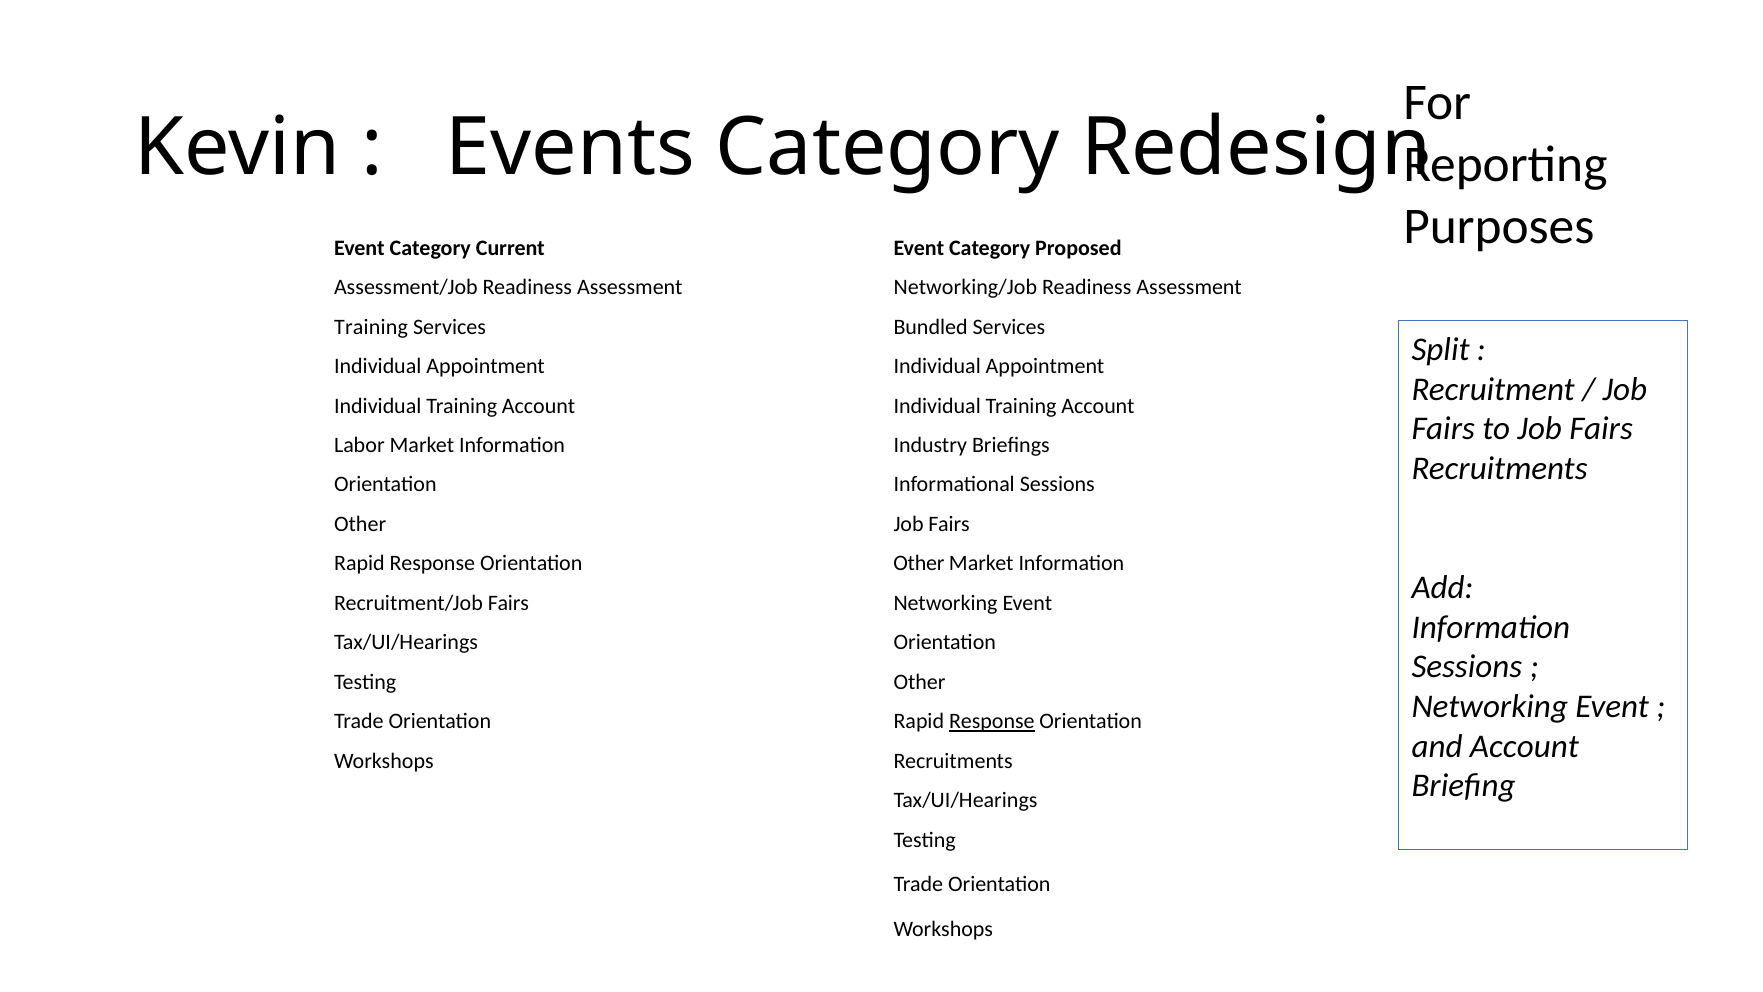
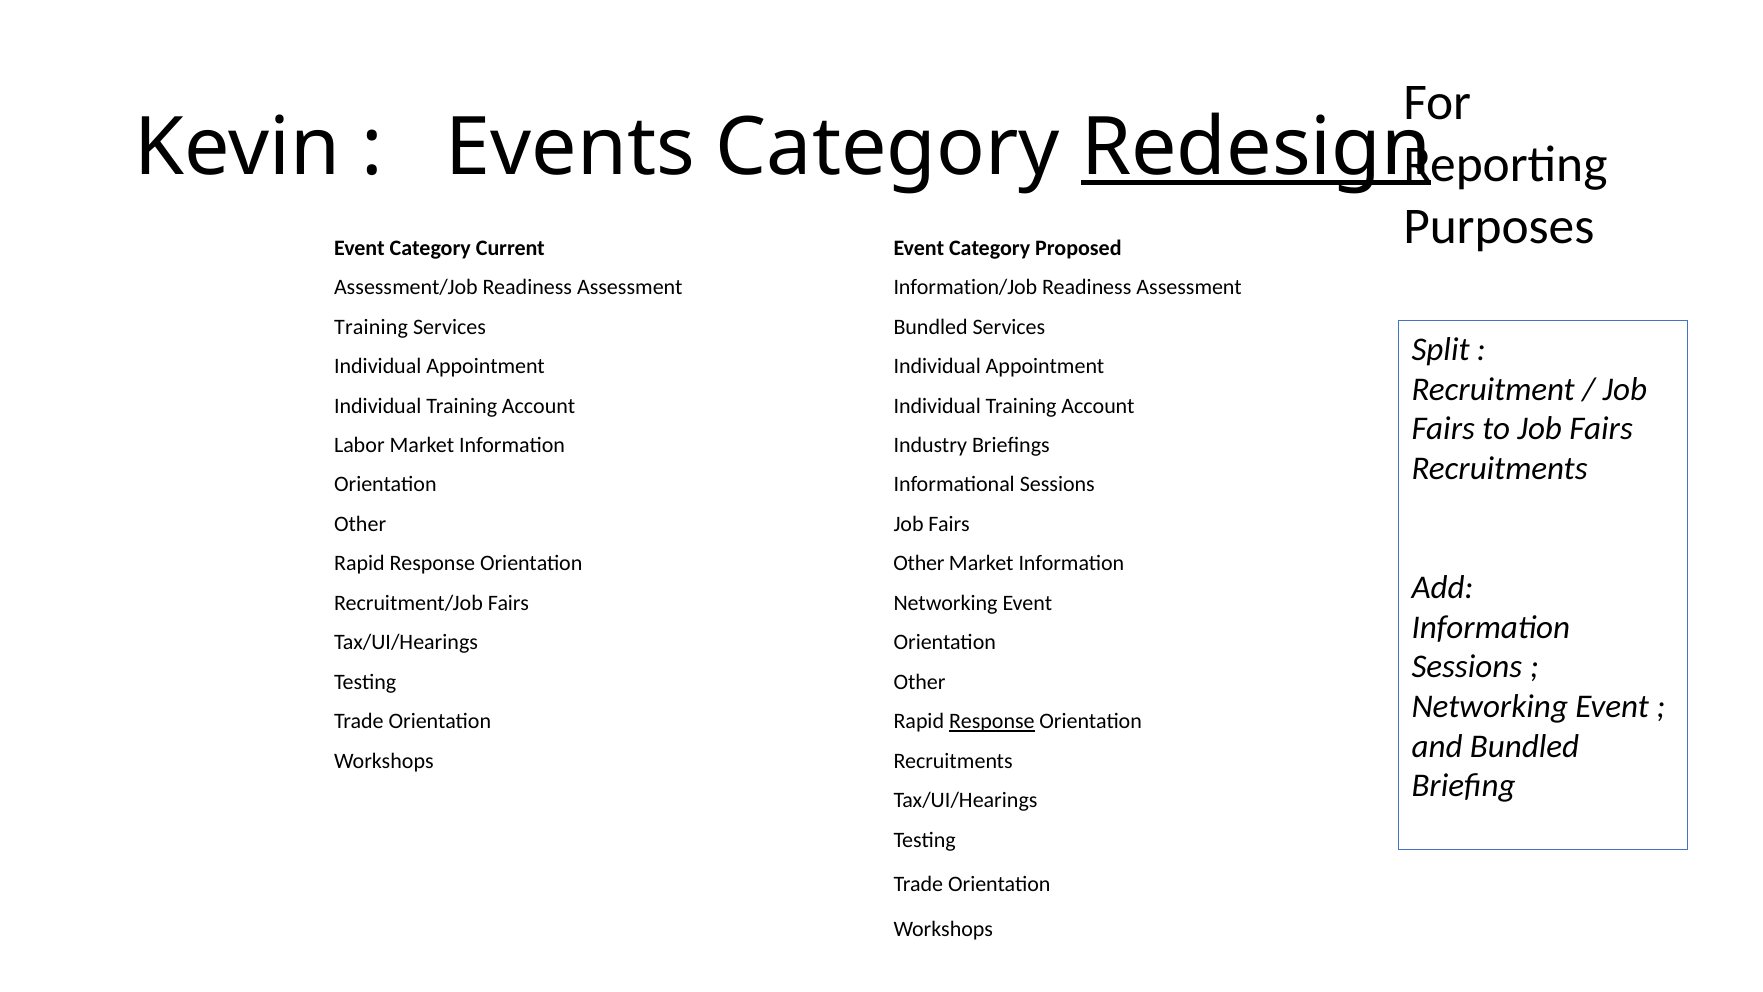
Redesign underline: none -> present (1256, 148)
Networking/Job: Networking/Job -> Information/Job (965, 287)
and Account: Account -> Bundled (1524, 746)
